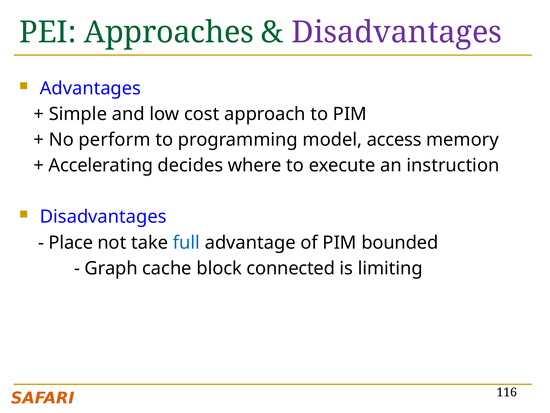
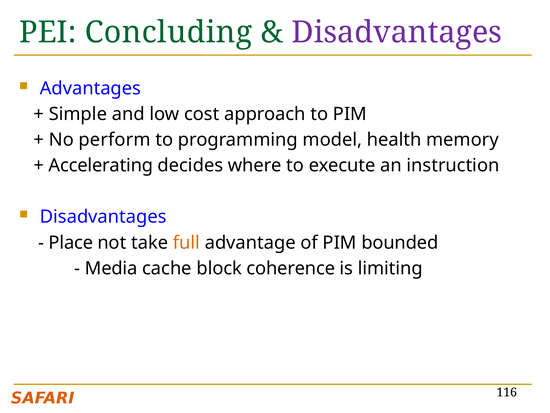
Approaches: Approaches -> Concluding (169, 32)
access: access -> health (394, 140)
full colour: blue -> orange (186, 242)
Graph: Graph -> Media (111, 268)
connected: connected -> coherence (291, 268)
